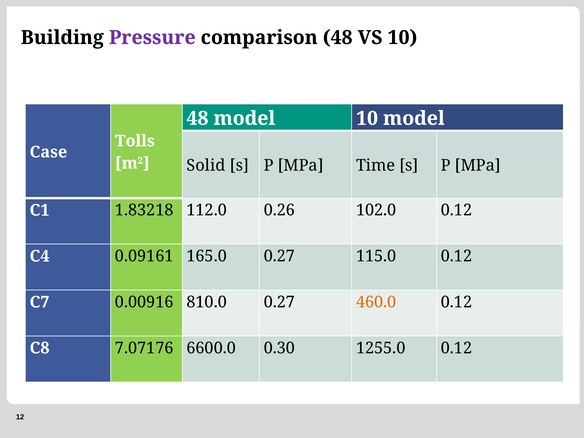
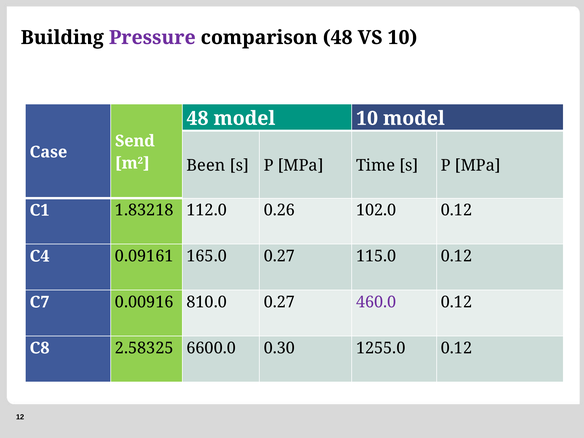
Tolls: Tolls -> Send (135, 141)
Solid: Solid -> Been (206, 165)
460.0 colour: orange -> purple (376, 302)
7.07176: 7.07176 -> 2.58325 (144, 348)
